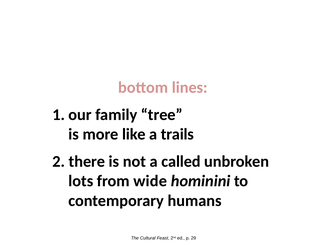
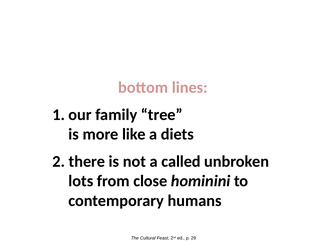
trails: trails -> diets (177, 134)
wide: wide -> close (150, 181)
